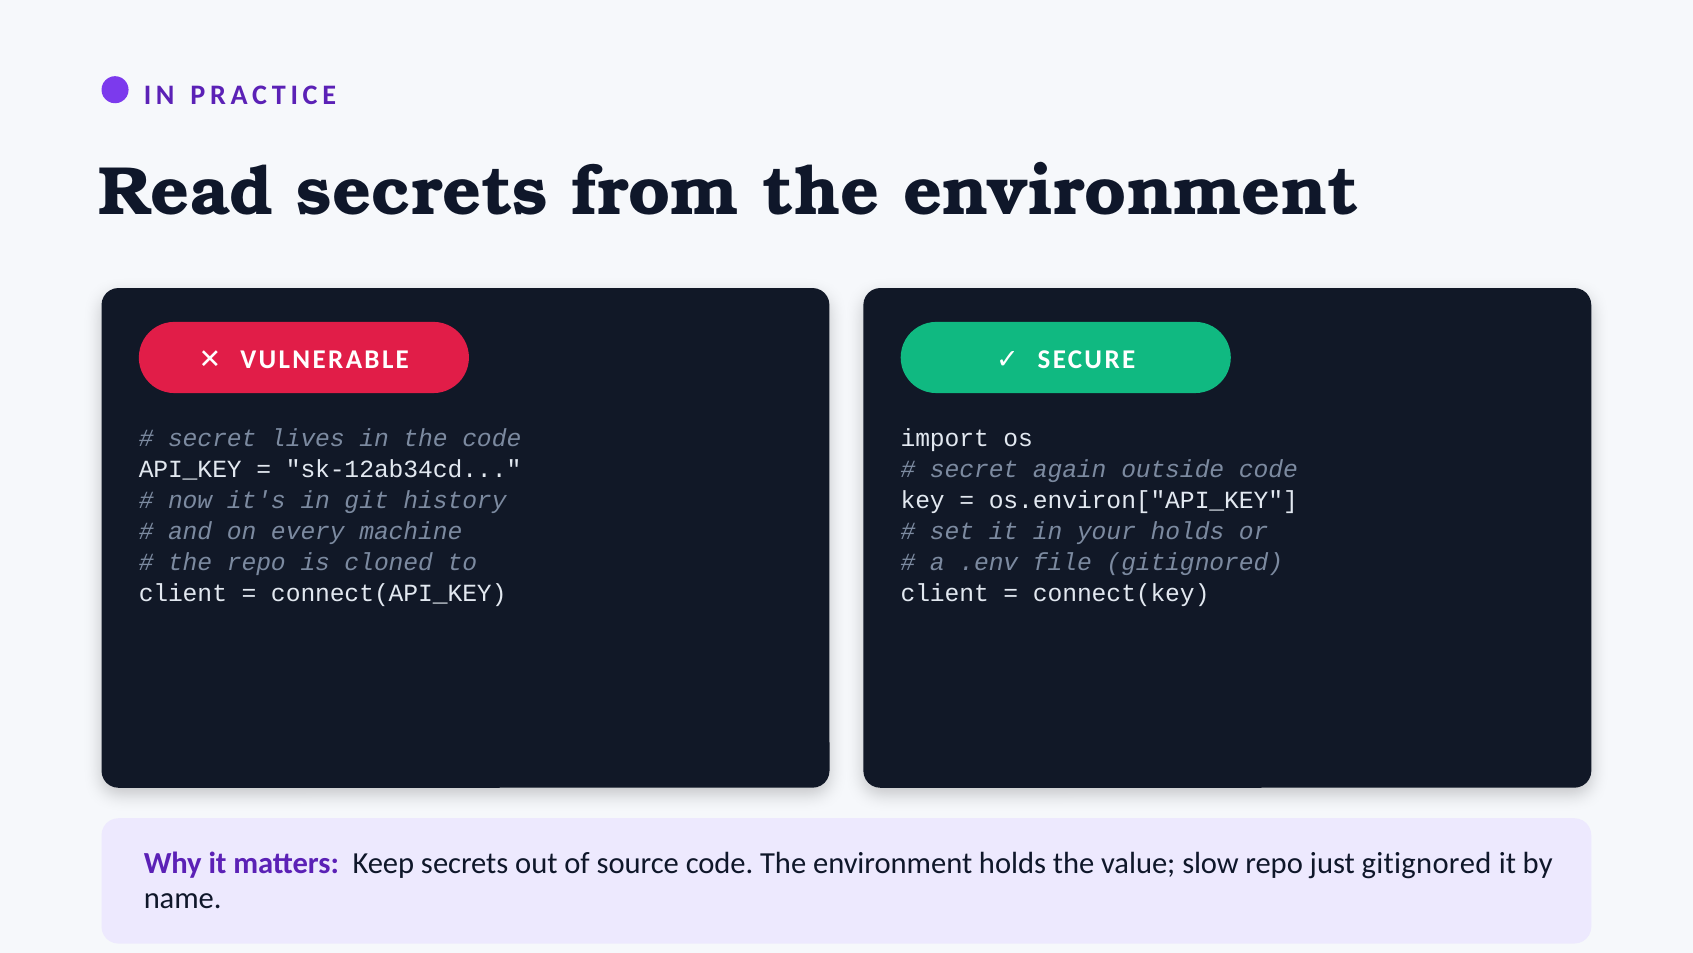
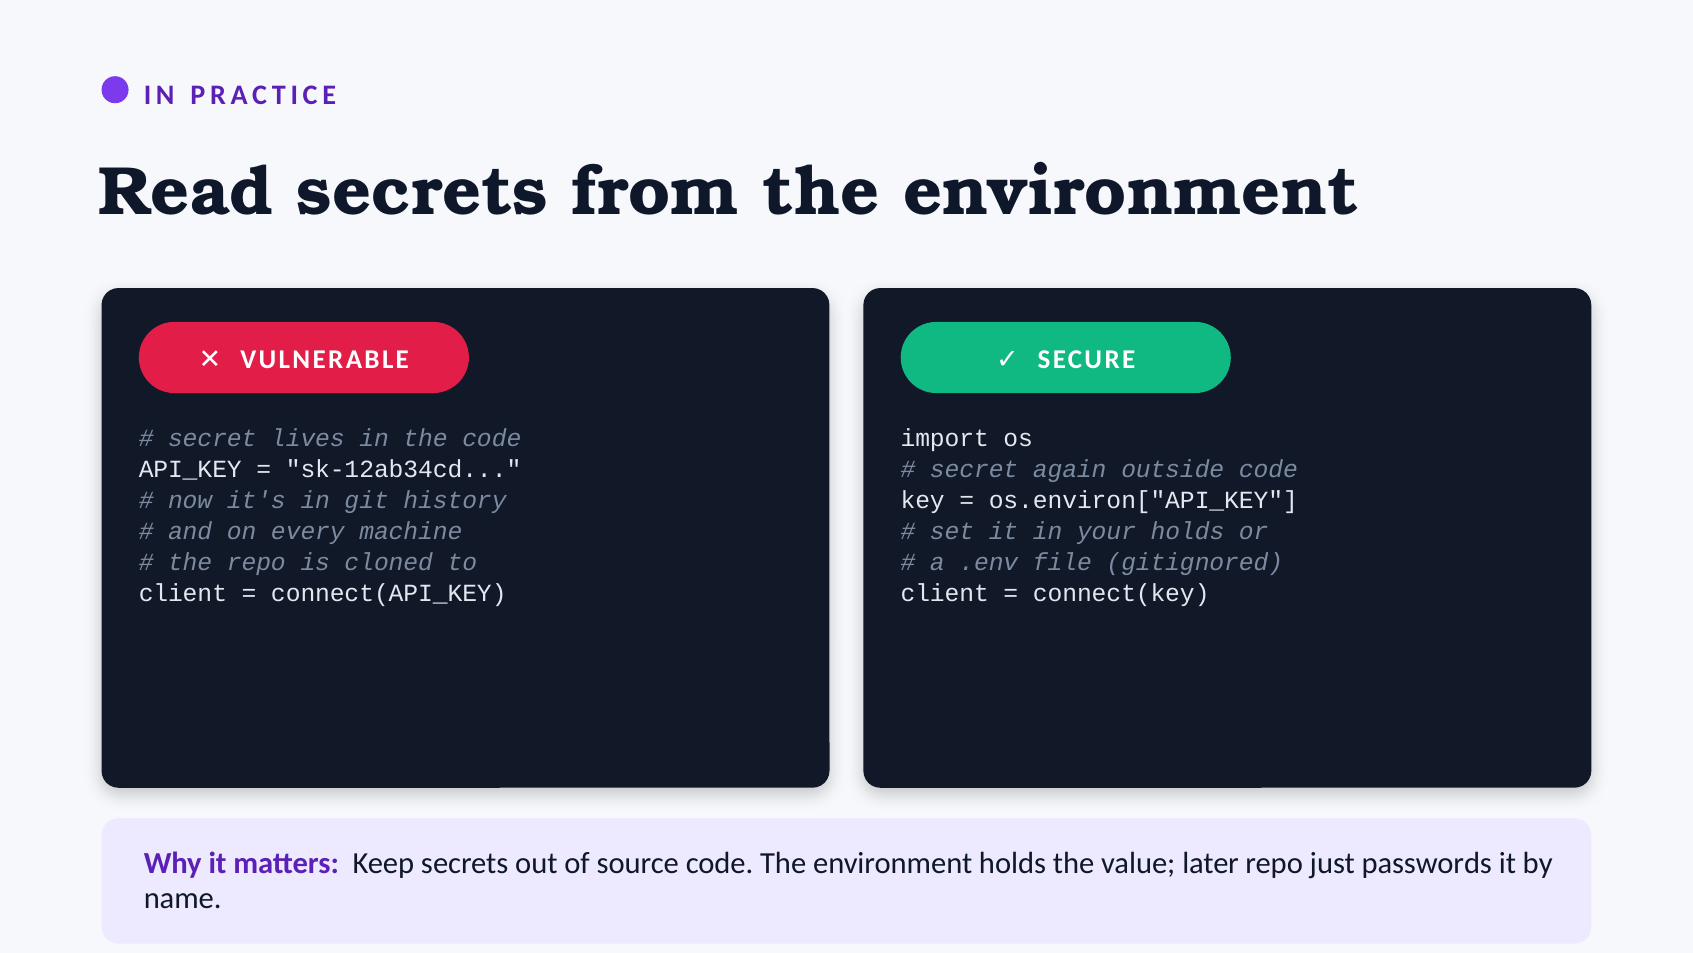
slow: slow -> later (1211, 863)
just gitignored: gitignored -> passwords (1427, 863)
